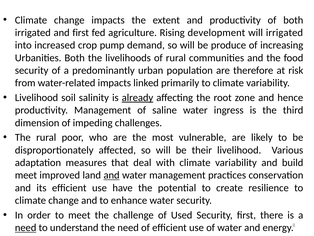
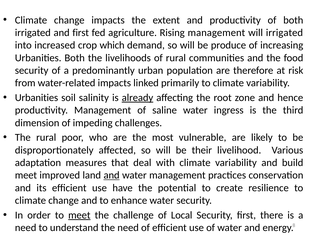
Rising development: development -> management (216, 33)
pump: pump -> which (112, 45)
Livelihood: Livelihood -> Urbanities (37, 97)
meet underline: none -> present (79, 215)
Used: Used -> Local (182, 215)
need underline: present -> none (26, 227)
